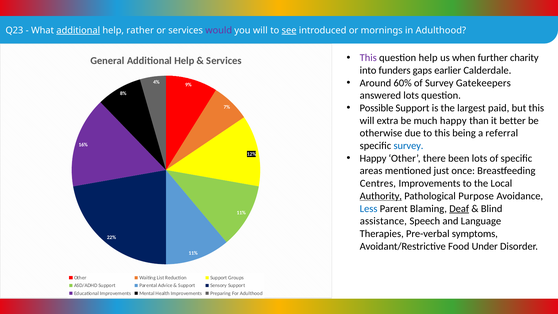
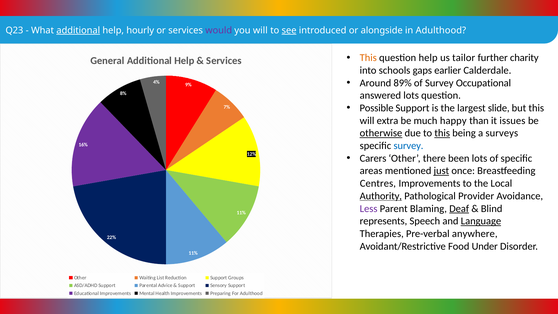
rather: rather -> hourly (140, 30)
mornings: mornings -> alongside (382, 30)
This colour: purple -> orange (368, 58)
when: when -> tailor (464, 58)
funders: funders -> schools (395, 70)
60%: 60% -> 89% (403, 83)
Gatekeepers: Gatekeepers -> Occupational (483, 83)
paid: paid -> slide (499, 108)
better: better -> issues (512, 121)
otherwise underline: none -> present (381, 133)
this underline: none -> present (442, 133)
referral: referral -> surveys (502, 133)
Happy: Happy -> Carers (373, 158)
just underline: none -> present (441, 171)
Purpose: Purpose -> Provider (476, 196)
Less colour: blue -> purple (369, 208)
assistance: assistance -> represents (383, 221)
Language underline: none -> present (481, 221)
symptoms: symptoms -> anywhere (475, 234)
